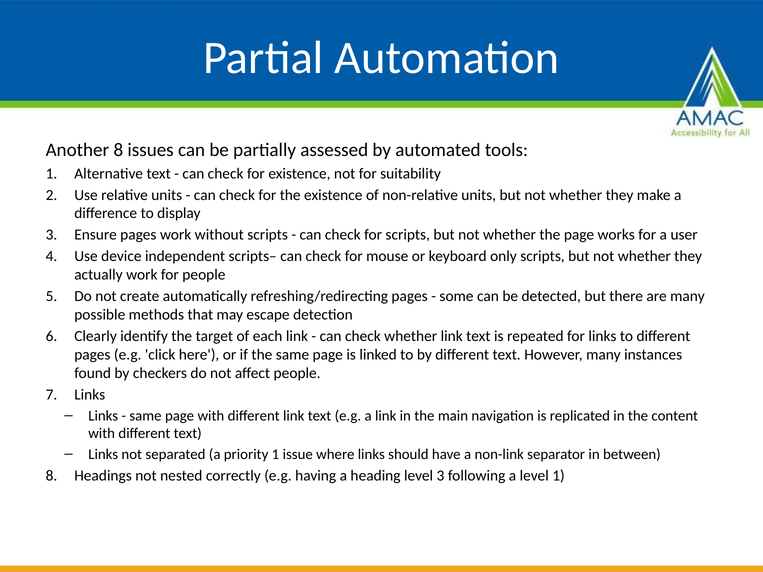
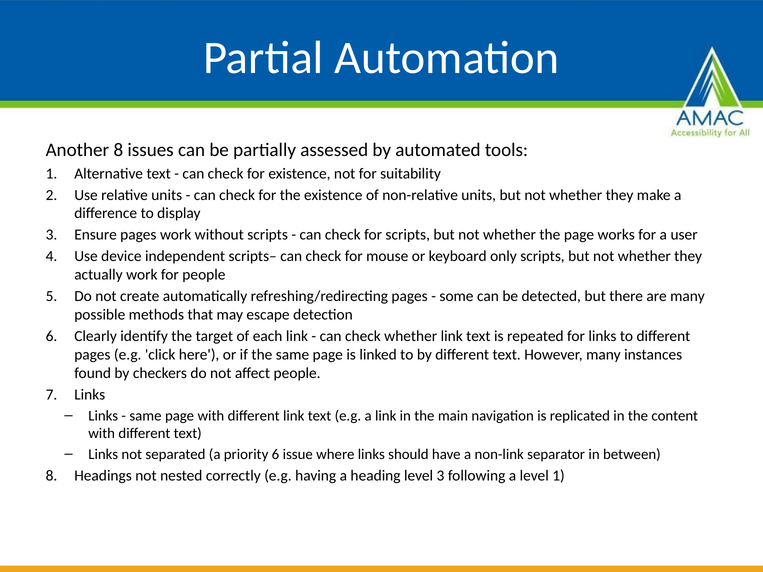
priority 1: 1 -> 6 (275, 454)
